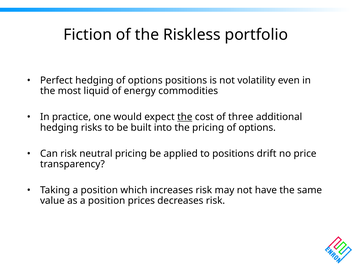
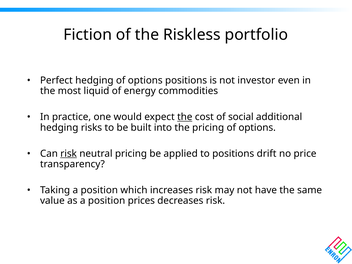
volatility: volatility -> investor (256, 80)
three: three -> social (241, 117)
risk underline: none -> present (69, 154)
